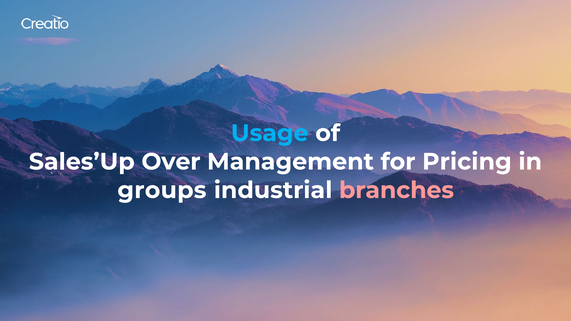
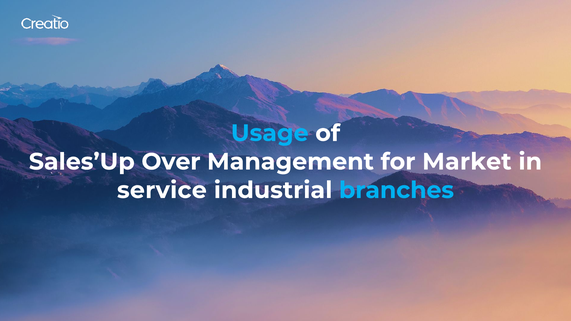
Pricing: Pricing -> Market (467, 162)
groups: groups -> service (162, 190)
branches colour: pink -> light blue (396, 190)
